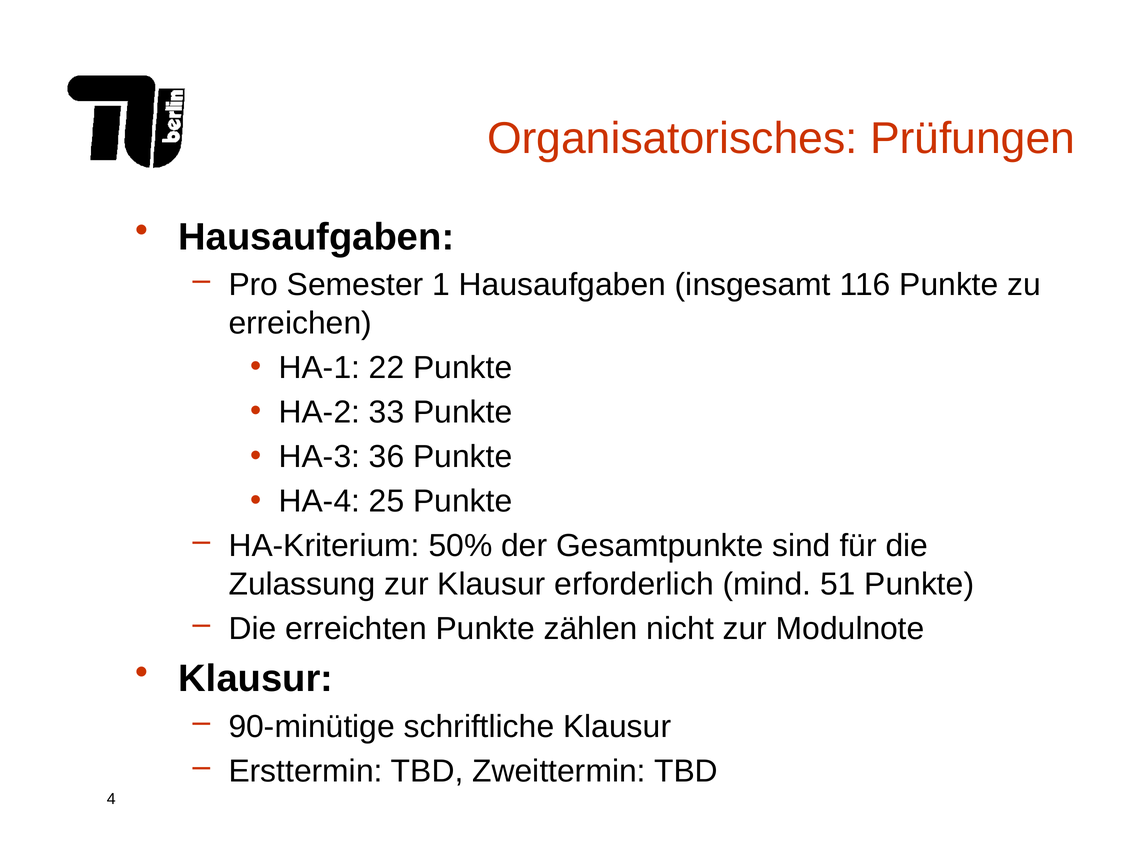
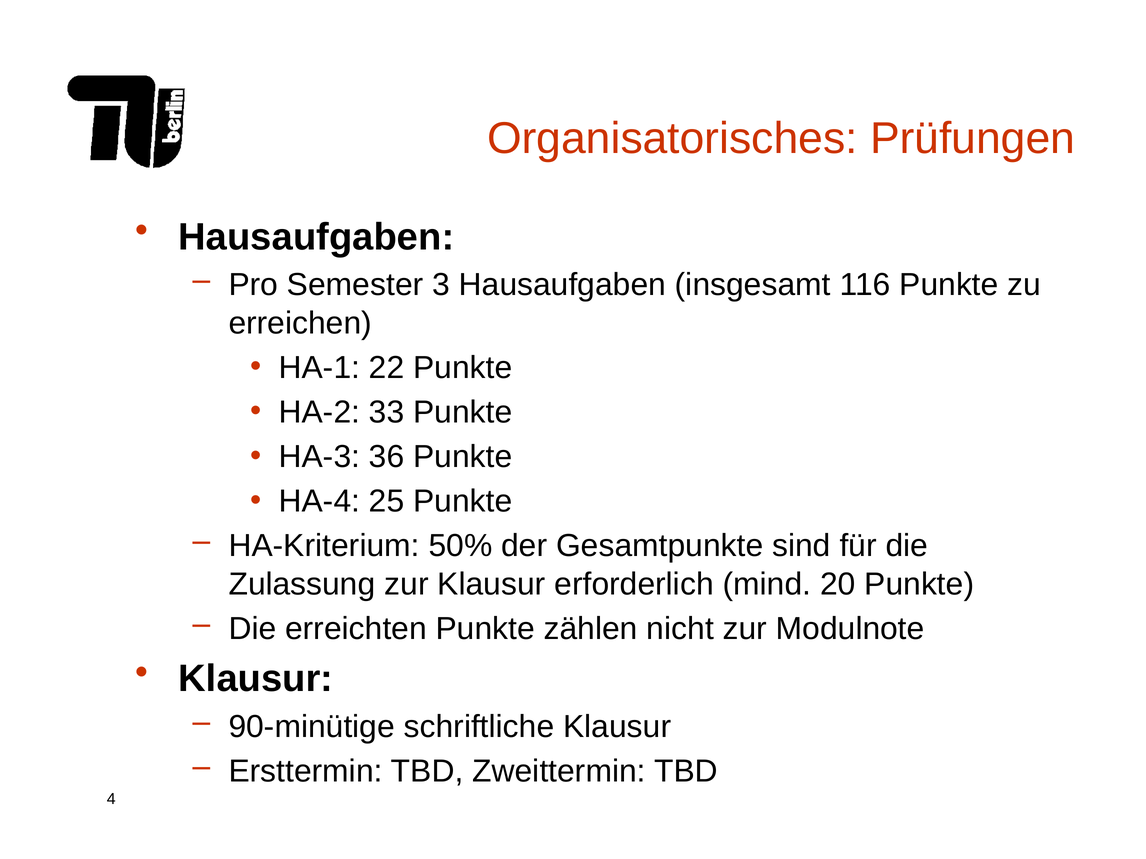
1: 1 -> 3 (441, 285)
51: 51 -> 20 (838, 584)
